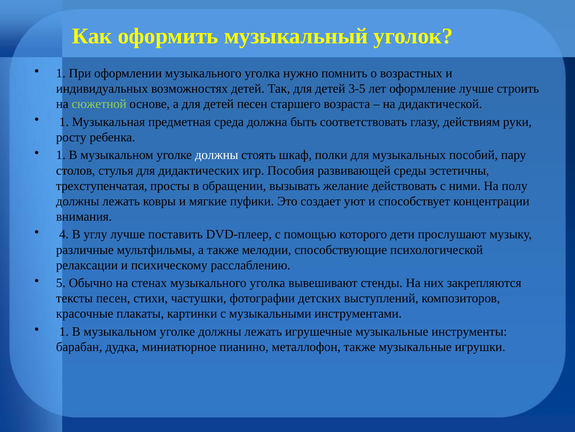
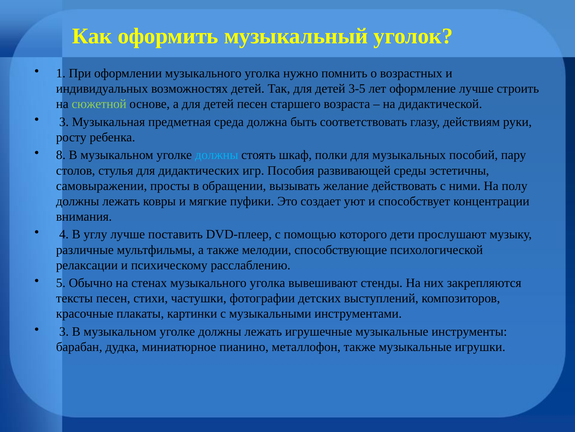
1: 1 -> 3 (64, 122)
1: 1 -> 8 (61, 155)
должны colour: white -> light blue (217, 155)
трехступенчатая: трехступенчатая -> самовыражении (102, 185)
1: 1 -> 3 (64, 331)
